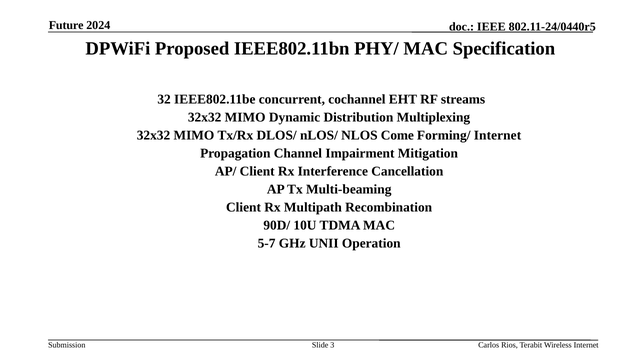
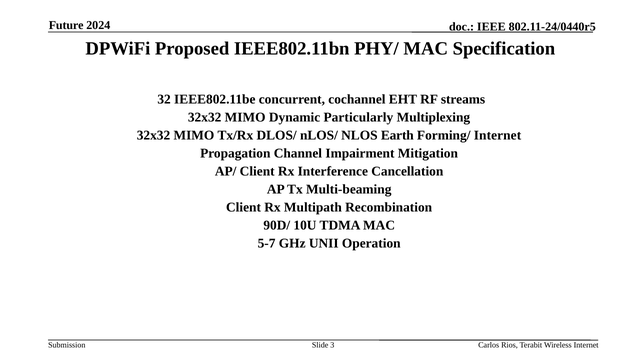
Distribution: Distribution -> Particularly (358, 118)
Come: Come -> Earth (397, 136)
